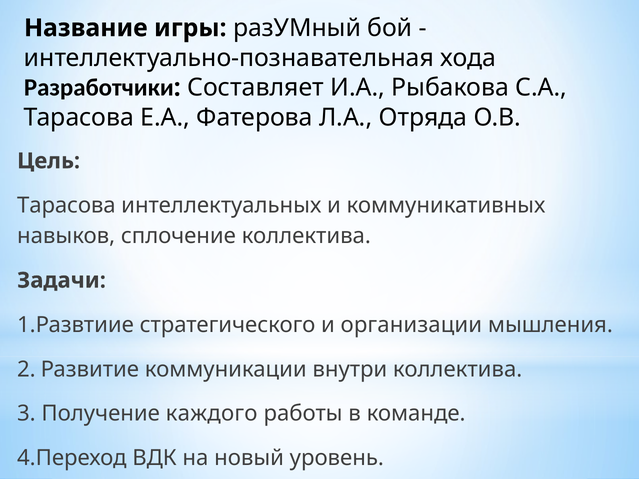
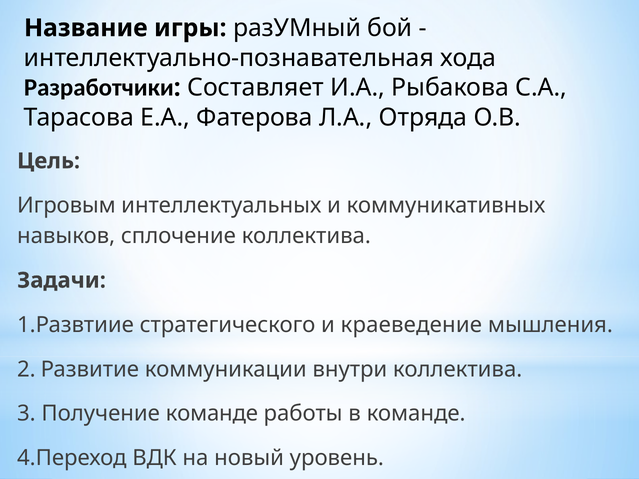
Тарасова: Тарасова -> Игровым (66, 205)
организации: организации -> краеведение (411, 325)
Получение каждого: каждого -> команде (212, 414)
